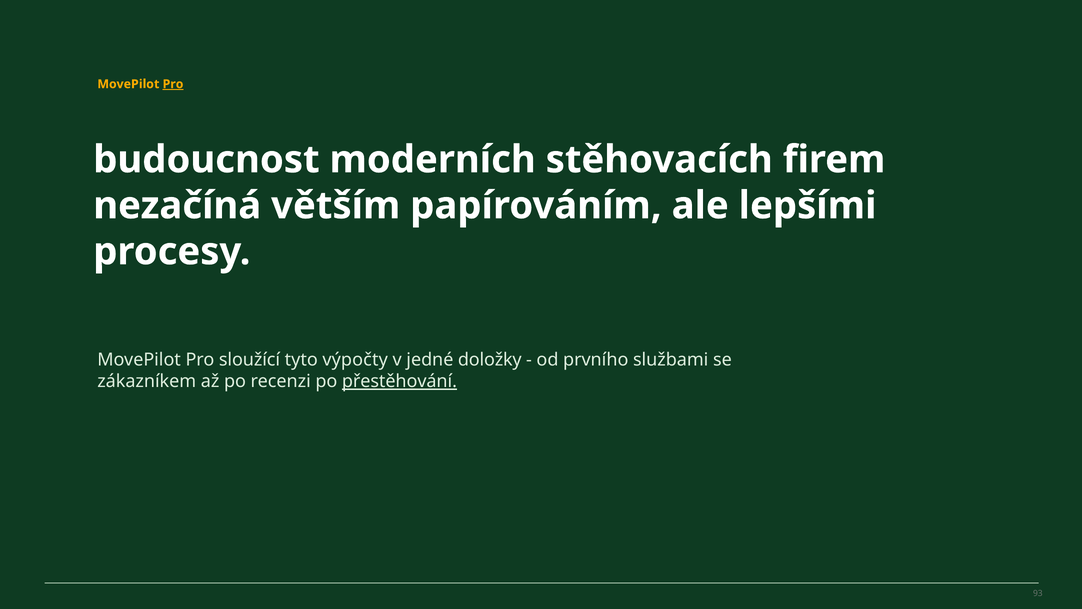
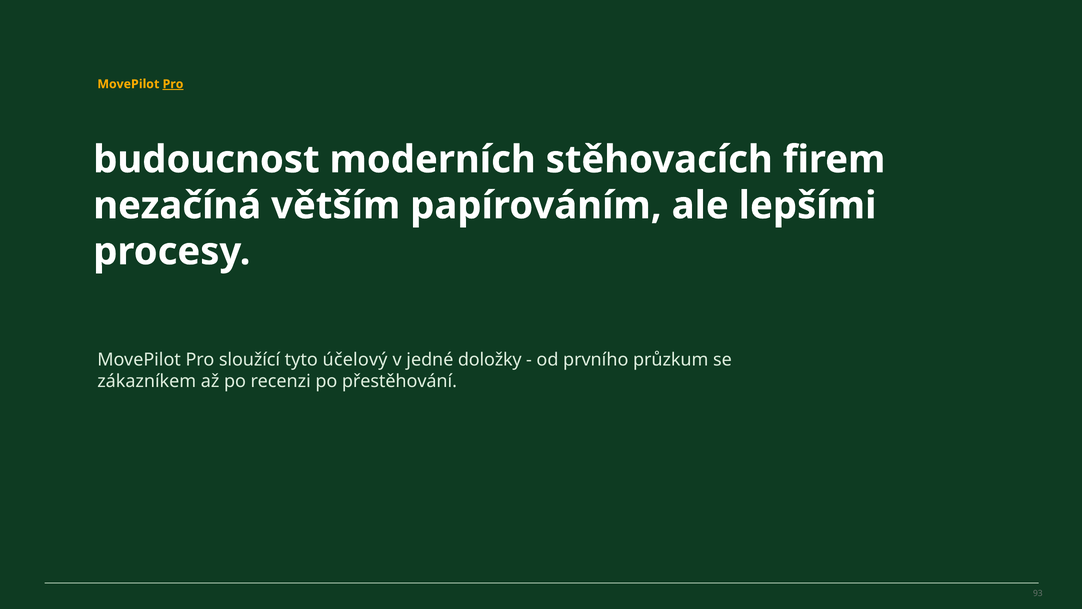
výpočty: výpočty -> účelový (355, 360)
službami: službami -> průzkum (671, 360)
přestěhování underline: present -> none (399, 381)
